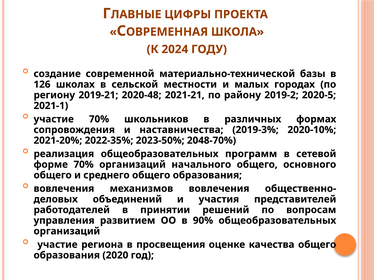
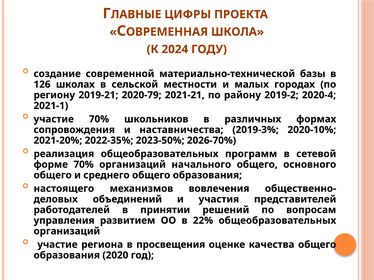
2020-48: 2020-48 -> 2020-79 (142, 95)
2020-5: 2020-5 -> 2020-4 (319, 95)
2048-70%: 2048-70% -> 2026-70% (212, 141)
вовлечения: вовлечения -> настоящего (64, 189)
90%: 90% -> 22% (203, 221)
